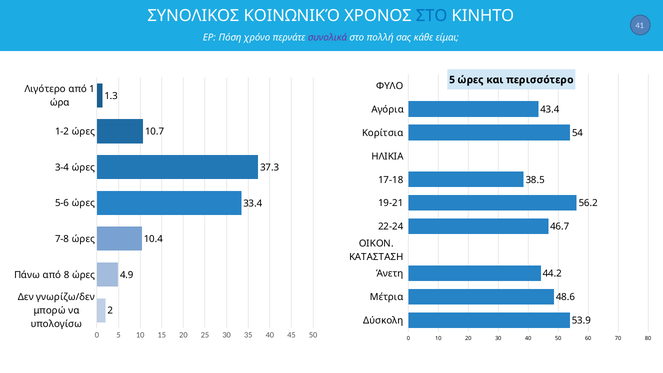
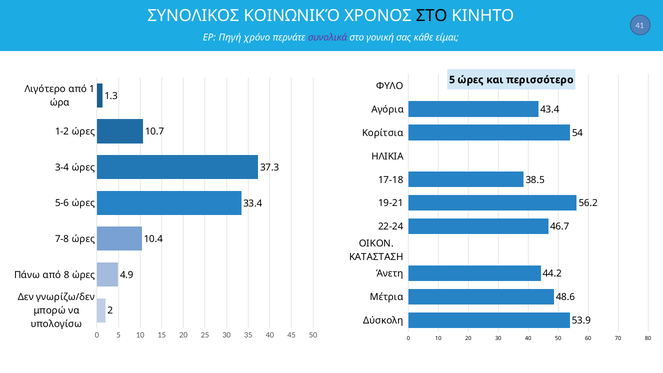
ΣΤΟ colour: blue -> black (432, 16)
Πόση: Πόση -> Πηγή (230, 38)
πολλή: πολλή -> γονική (380, 38)
